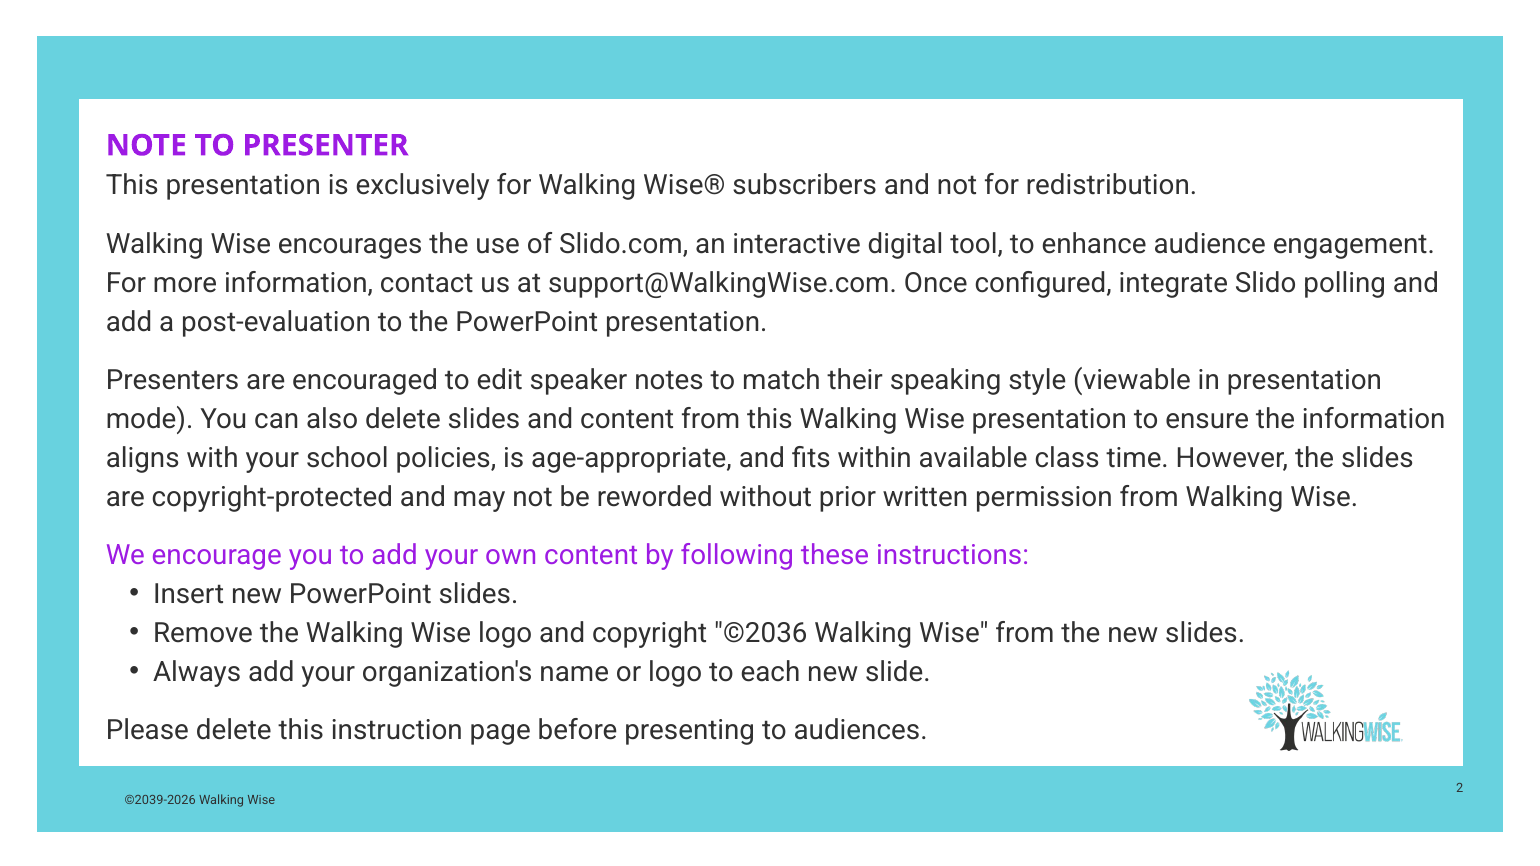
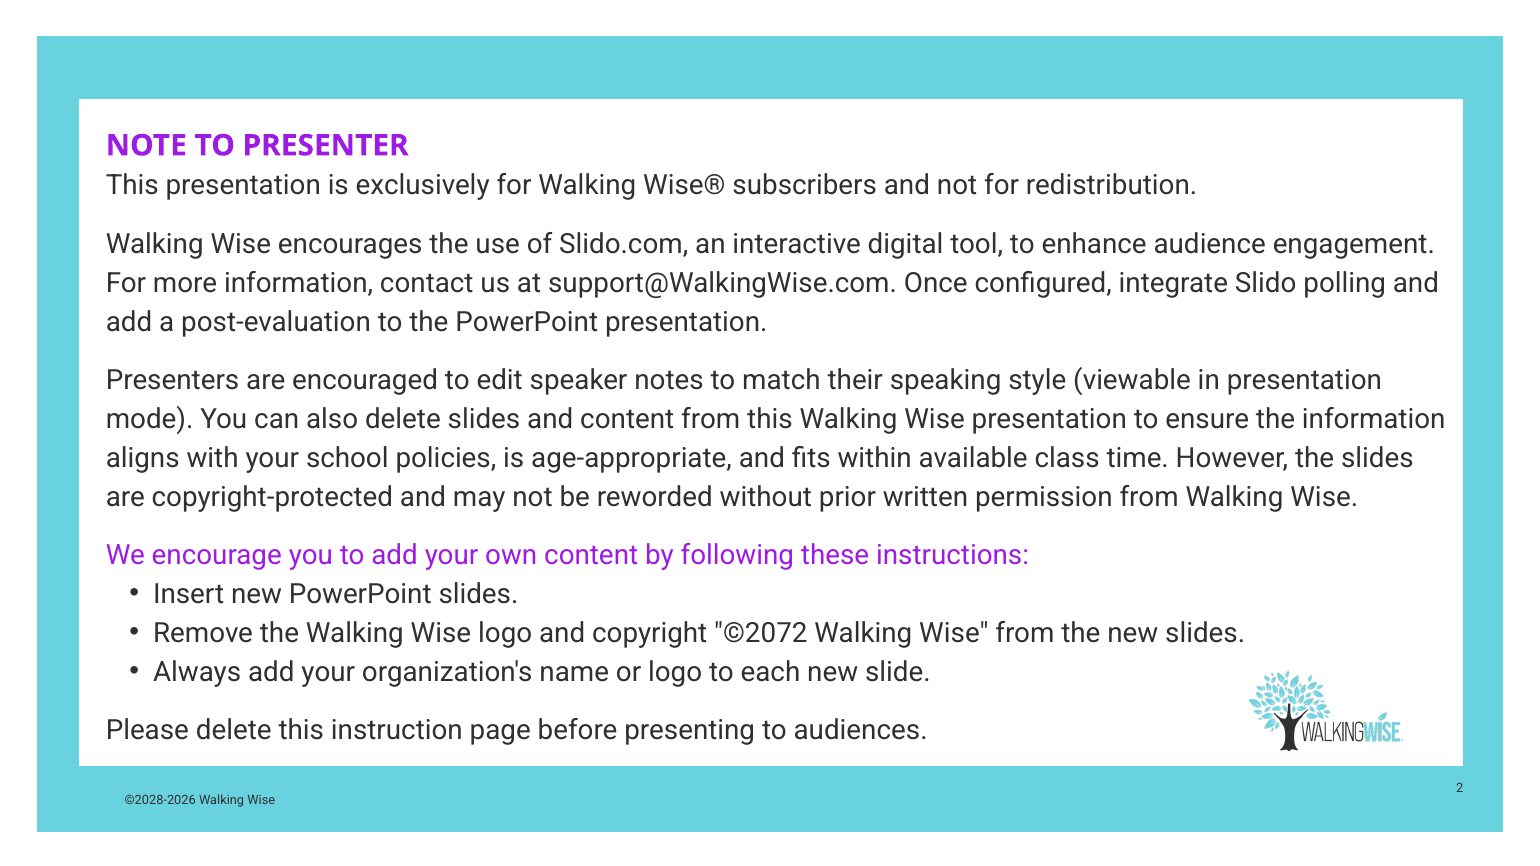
©2036: ©2036 -> ©2072 (761, 633)
©2039-2026: ©2039-2026 -> ©2028-2026 (160, 800)
